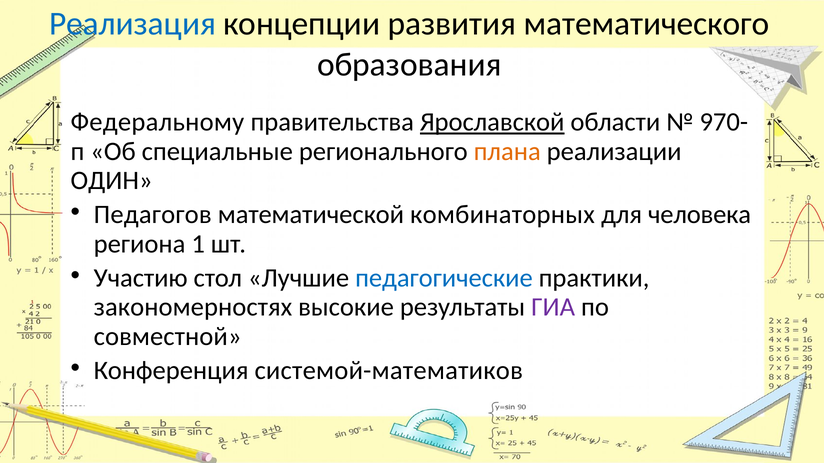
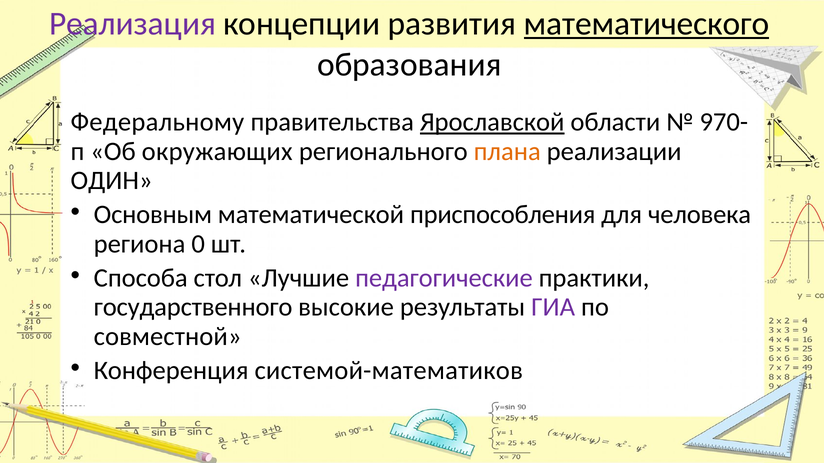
Реализация colour: blue -> purple (132, 24)
математического underline: none -> present (647, 24)
специальные: специальные -> окружающих (217, 151)
Педагогов: Педагогов -> Основным (153, 215)
комбинаторных: комбинаторных -> приспособления (503, 215)
1: 1 -> 0 (198, 244)
Участию: Участию -> Способа (141, 278)
педагогические colour: blue -> purple (444, 278)
закономерностях: закономерностях -> государственного (193, 307)
